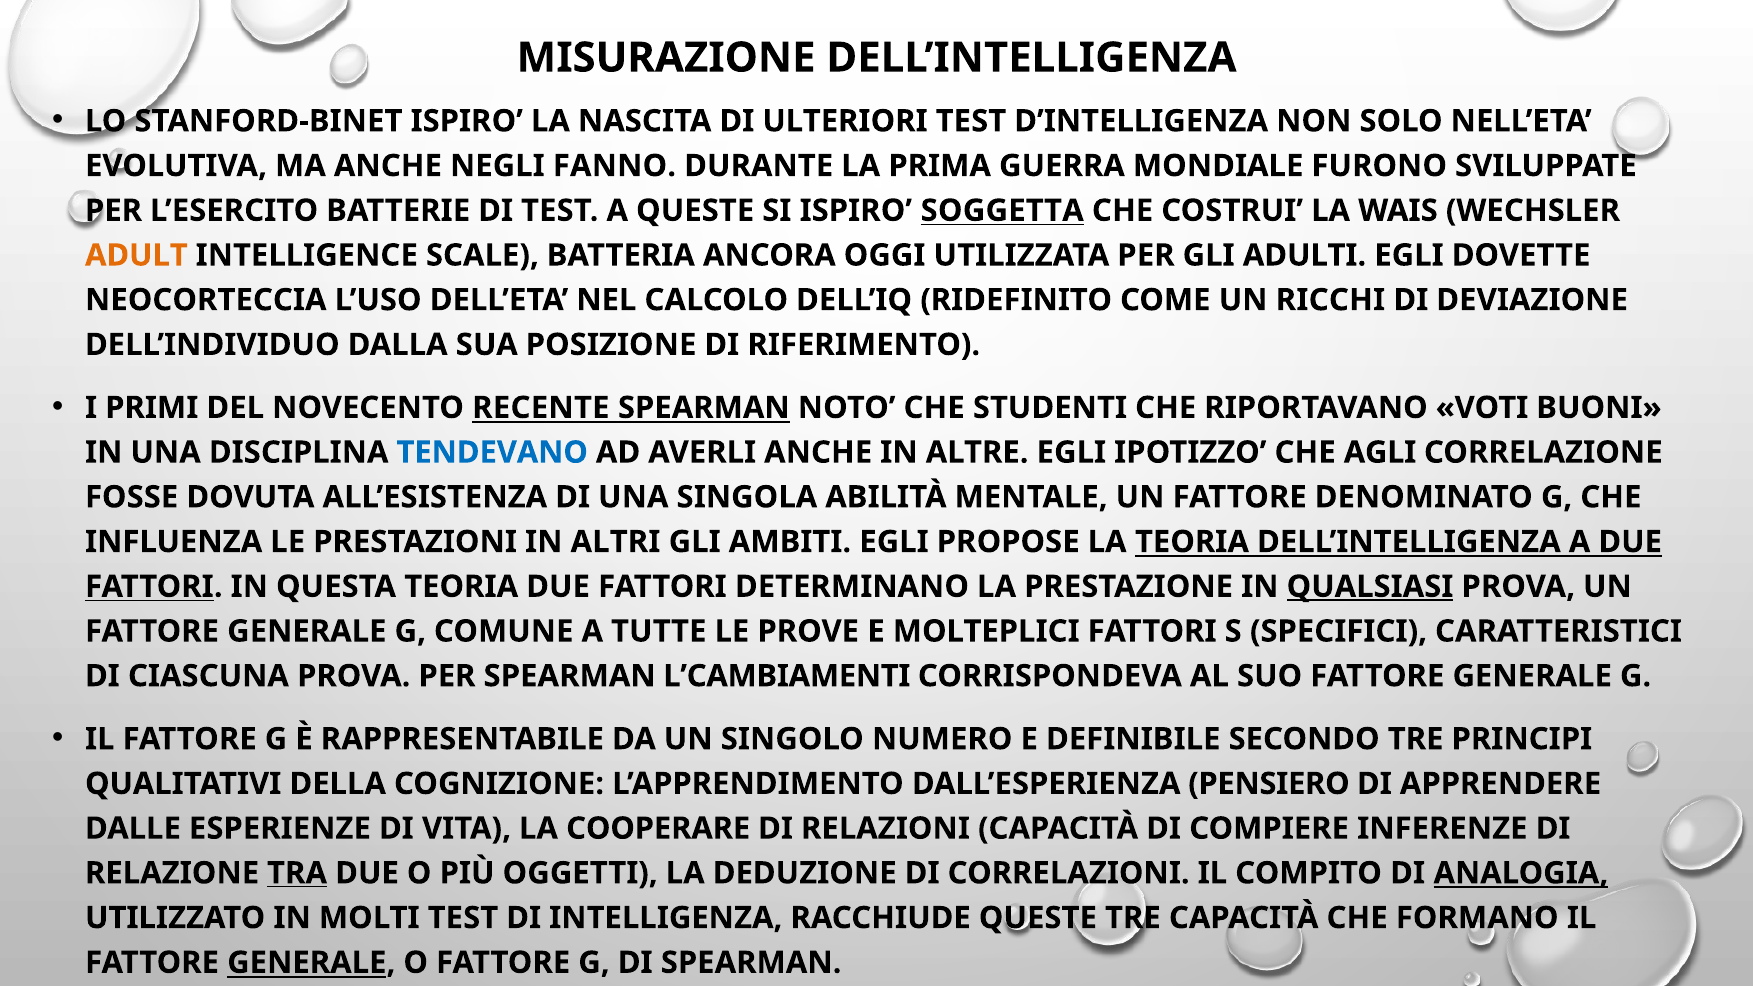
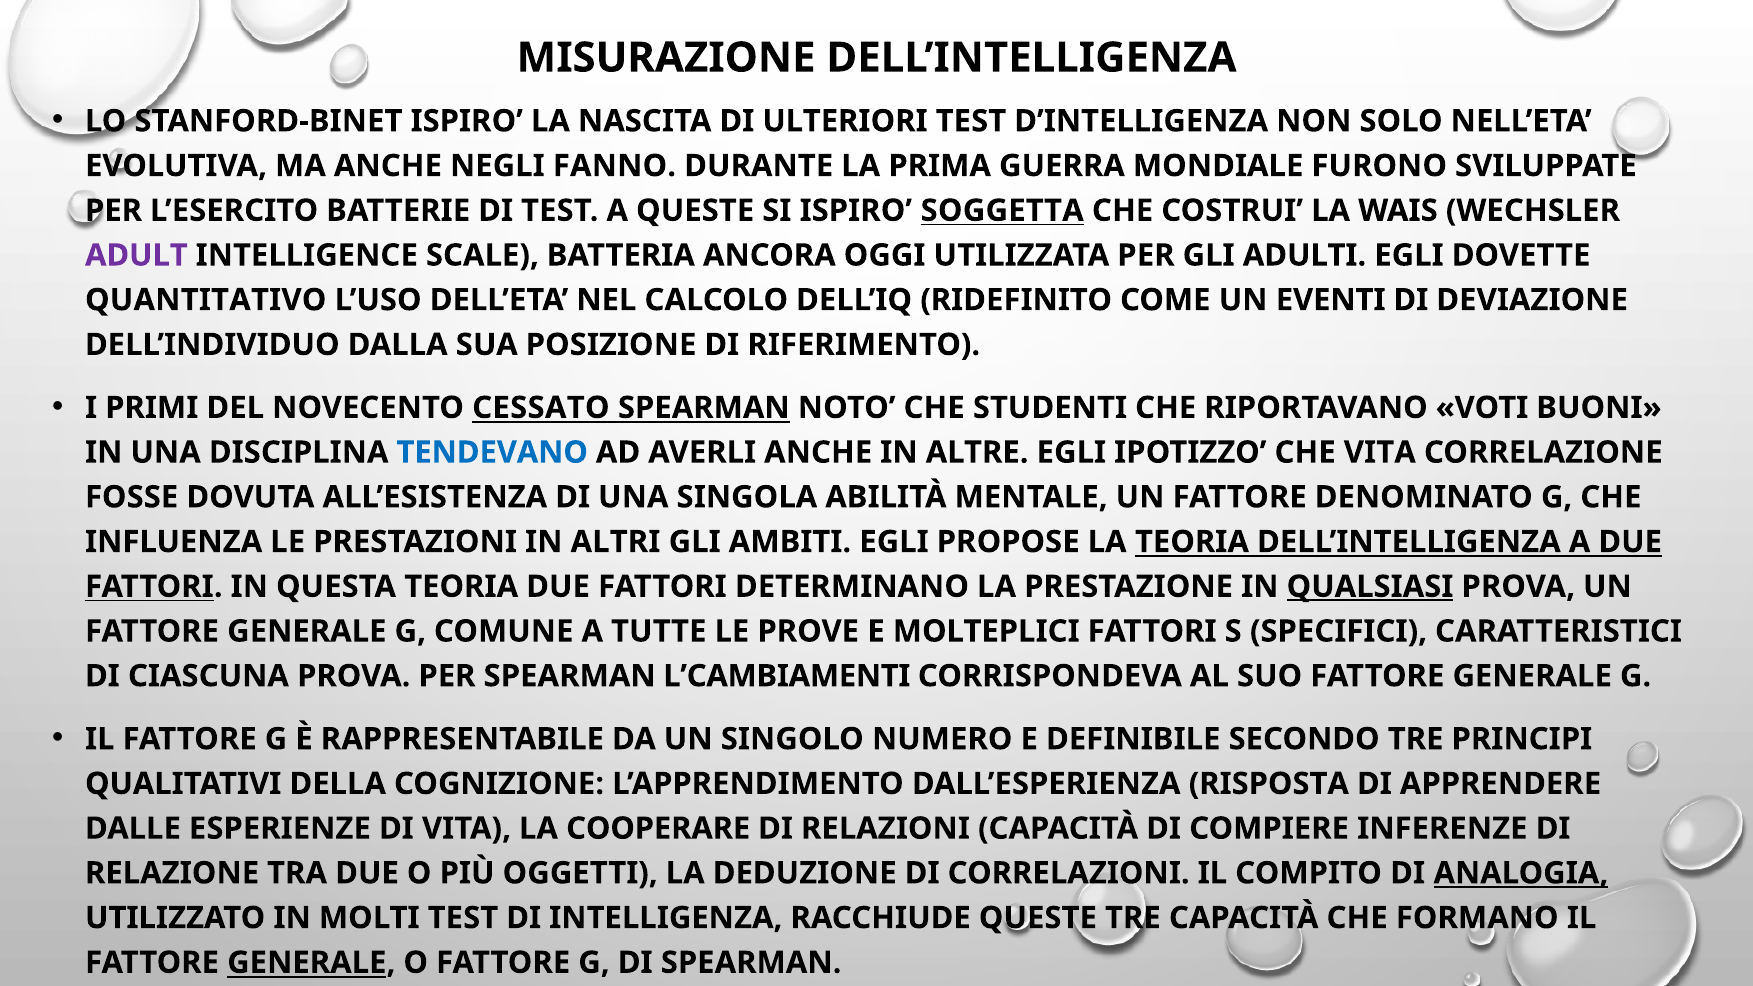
ADULT colour: orange -> purple (136, 255)
NEOCORTECCIA: NEOCORTECCIA -> QUANTITATIVO (206, 300)
RICCHI: RICCHI -> EVENTI (1331, 300)
RECENTE: RECENTE -> CESSATO (541, 408)
CHE AGLI: AGLI -> VITA (1380, 452)
PENSIERO: PENSIERO -> RISPOSTA (1269, 784)
TRA underline: present -> none (297, 873)
